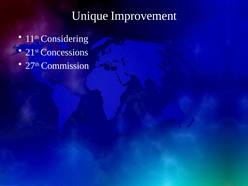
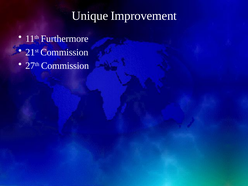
Considering: Considering -> Furthermore (65, 39)
21st Concessions: Concessions -> Commission (64, 52)
